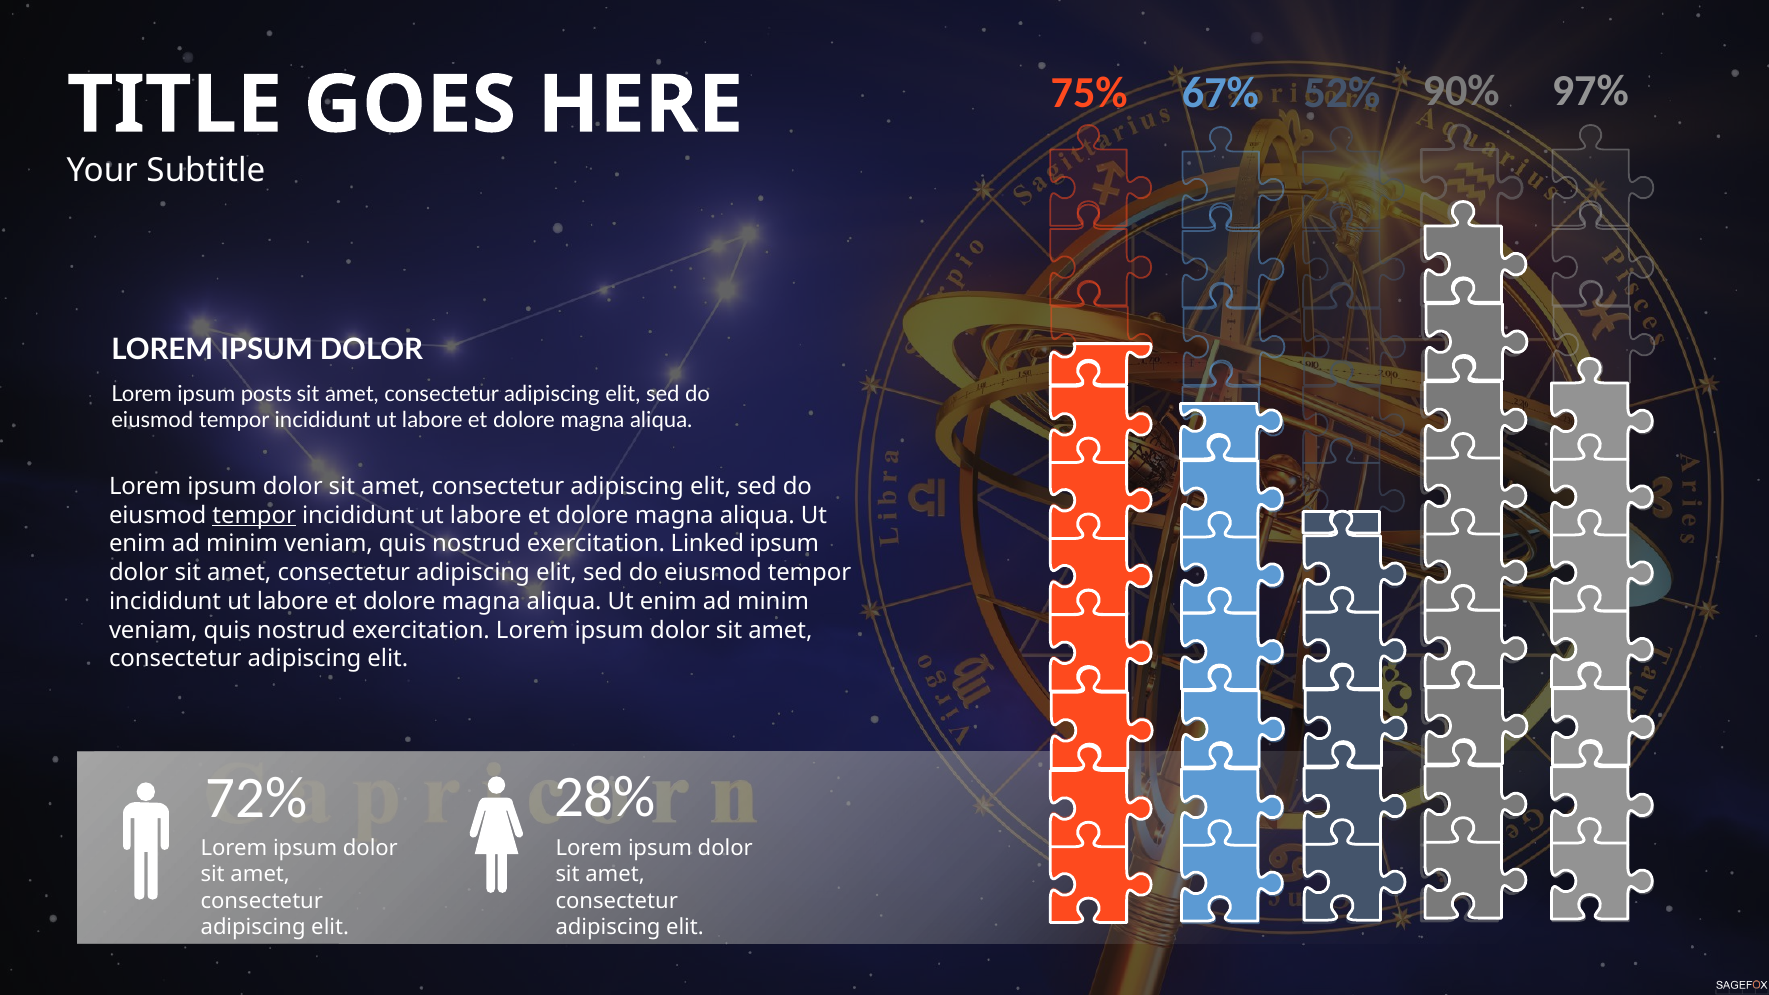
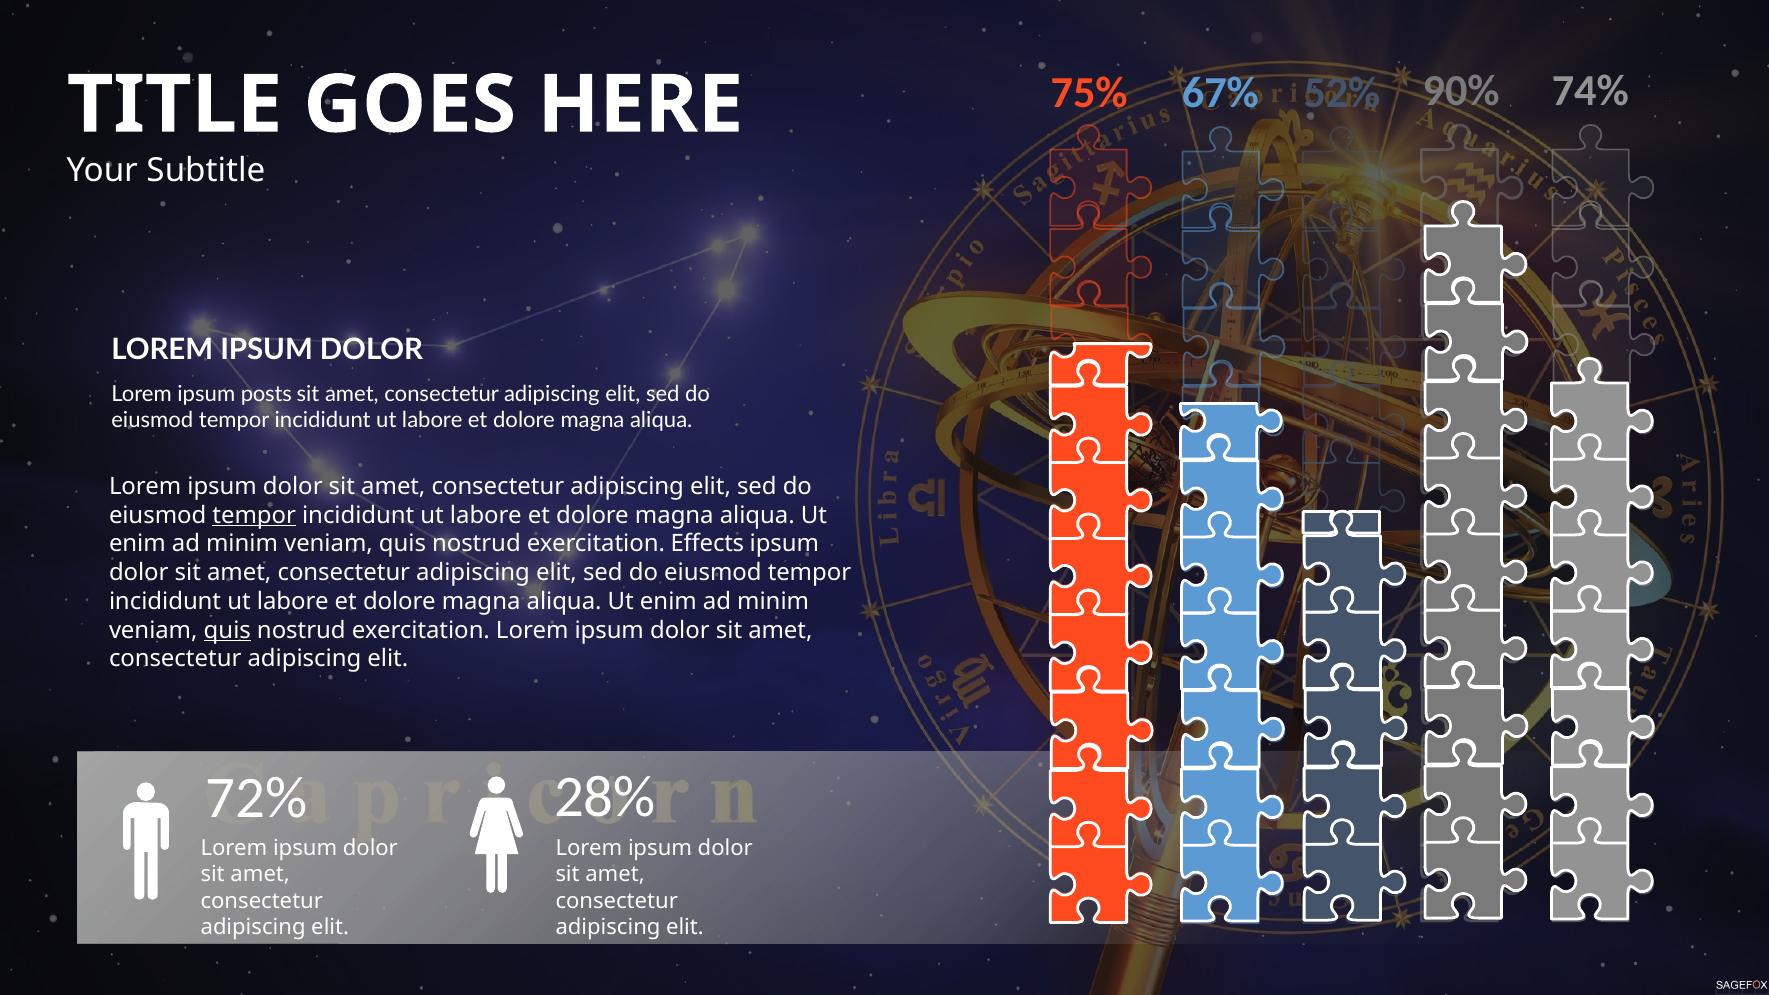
97%: 97% -> 74% (1590, 90)
Linked: Linked -> Effects (707, 544)
quis underline: none -> present (227, 630)
